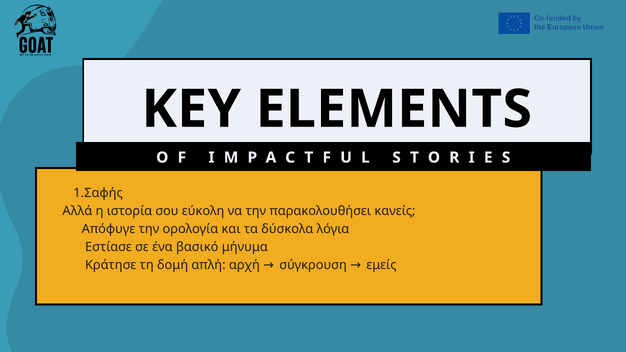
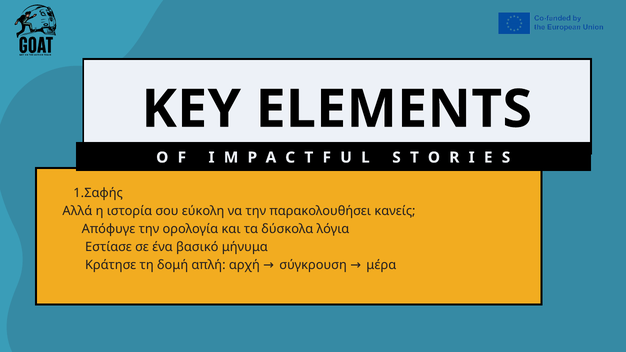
εμείς: εμείς -> μέρα (381, 265)
